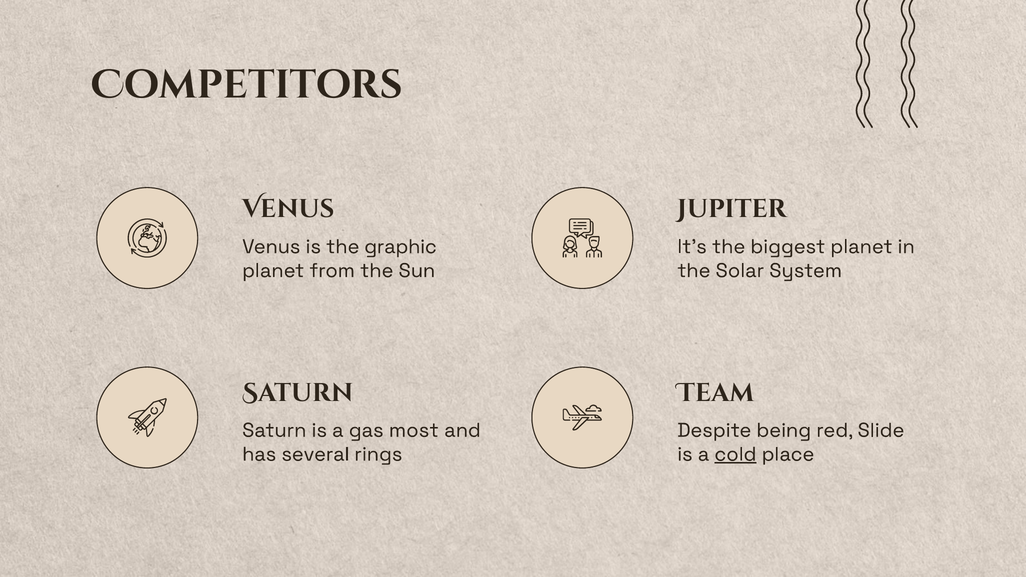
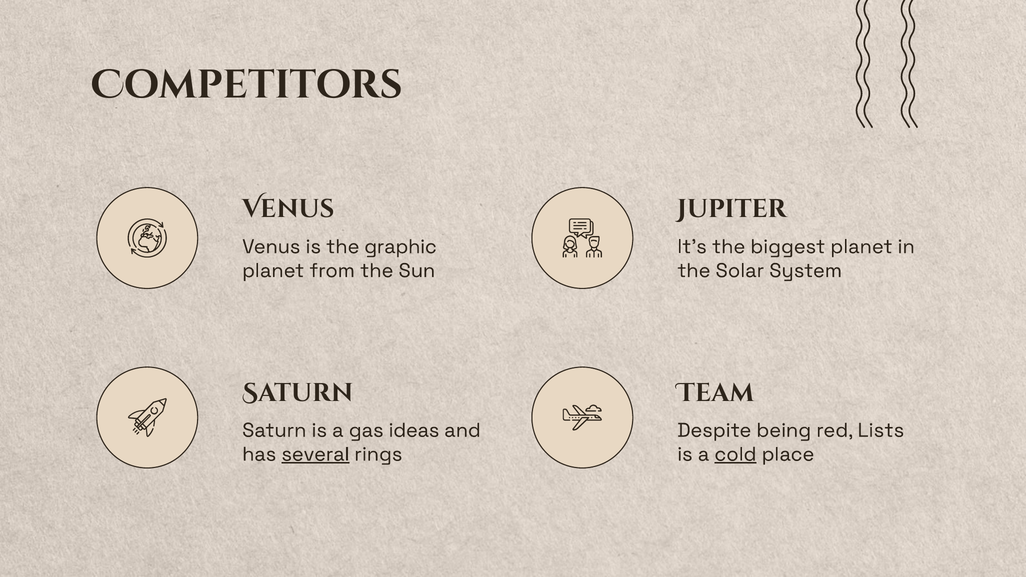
most: most -> ideas (414, 430)
Slide: Slide -> Lists (881, 430)
several underline: none -> present (315, 454)
